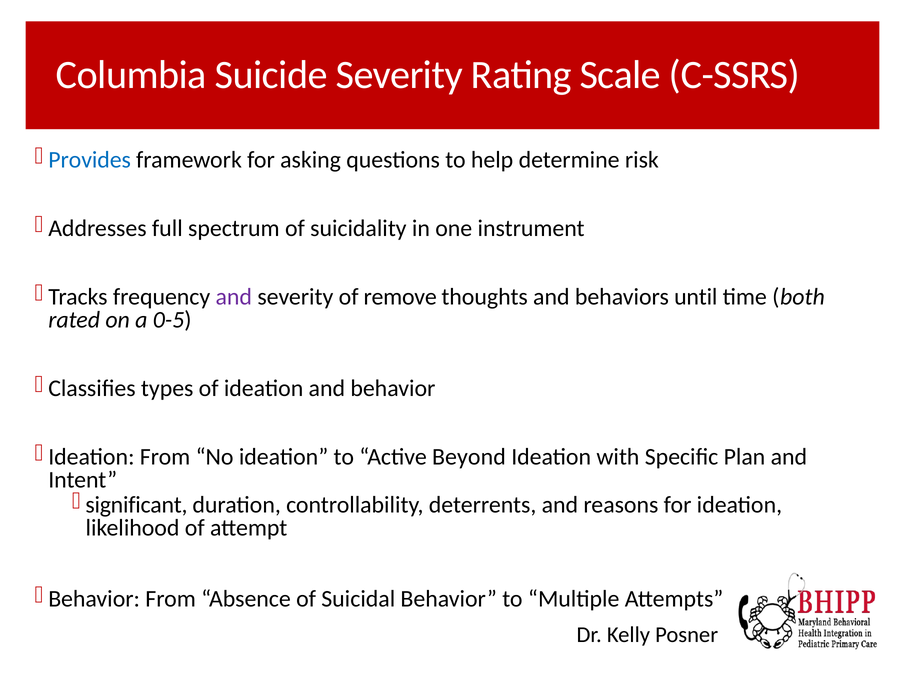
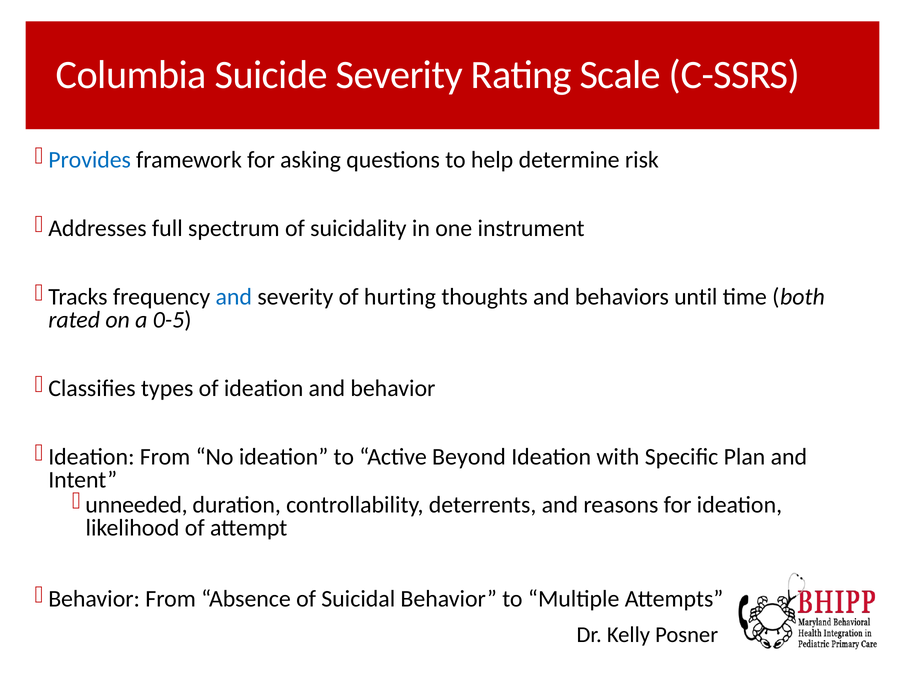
and colour: purple -> blue (234, 297)
remove: remove -> hurting (400, 297)
significant: significant -> unneeded (136, 505)
